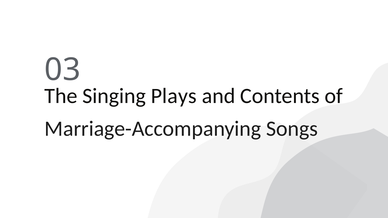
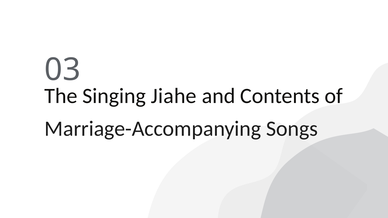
Plays: Plays -> Jiahe (174, 96)
